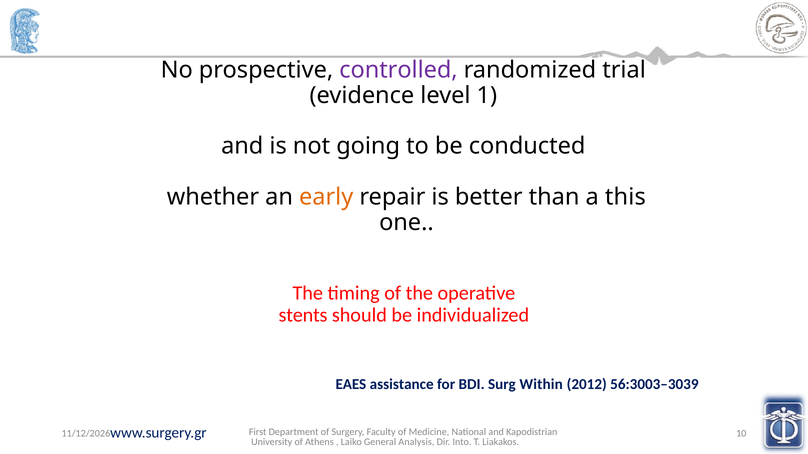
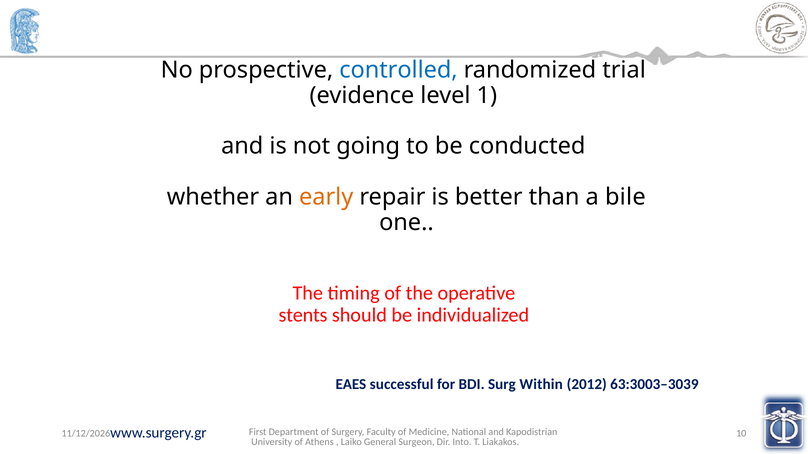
controlled colour: purple -> blue (398, 70)
this: this -> bile (625, 197)
assistance: assistance -> successful (402, 385)
56:3003–3039: 56:3003–3039 -> 63:3003–3039 (654, 385)
Analysis: Analysis -> Surgeon (416, 443)
